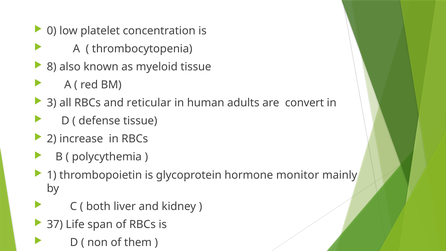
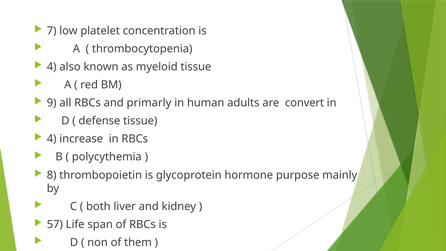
0: 0 -> 7 (52, 31)
8: 8 -> 4 (52, 67)
3: 3 -> 9 (52, 103)
reticular: reticular -> primarly (149, 103)
2: 2 -> 4 (52, 139)
1: 1 -> 8 (52, 175)
monitor: monitor -> purpose (298, 175)
37: 37 -> 57 (55, 224)
